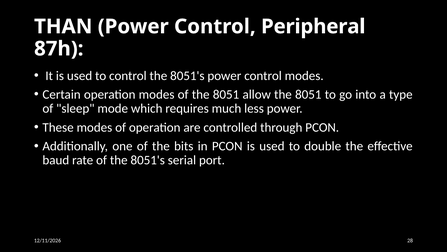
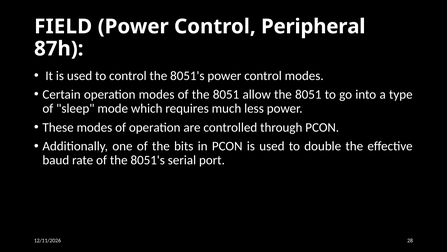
THAN: THAN -> FIELD (63, 26)
